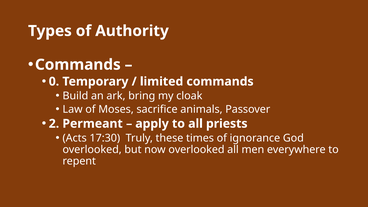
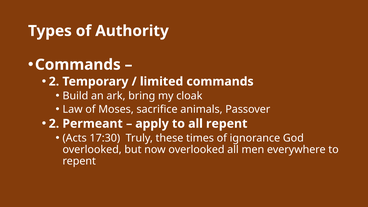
0: 0 -> 2 (54, 82)
all priests: priests -> repent (227, 124)
